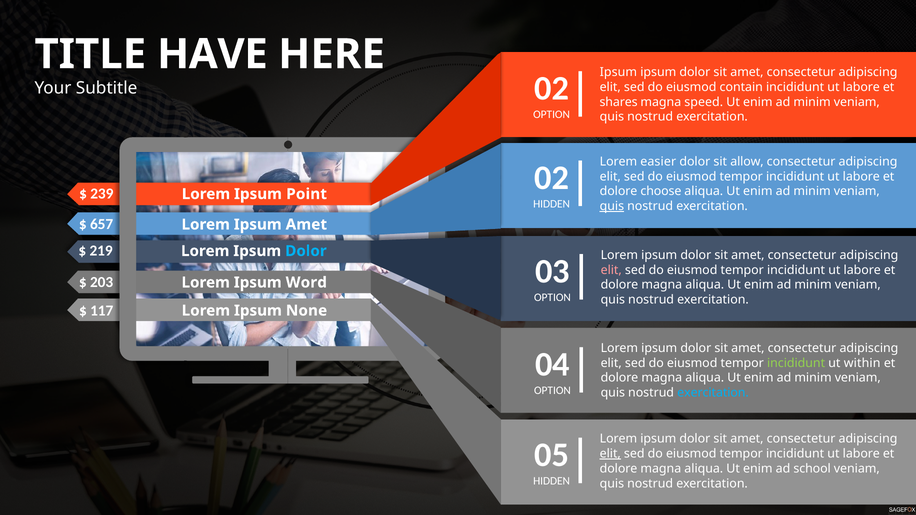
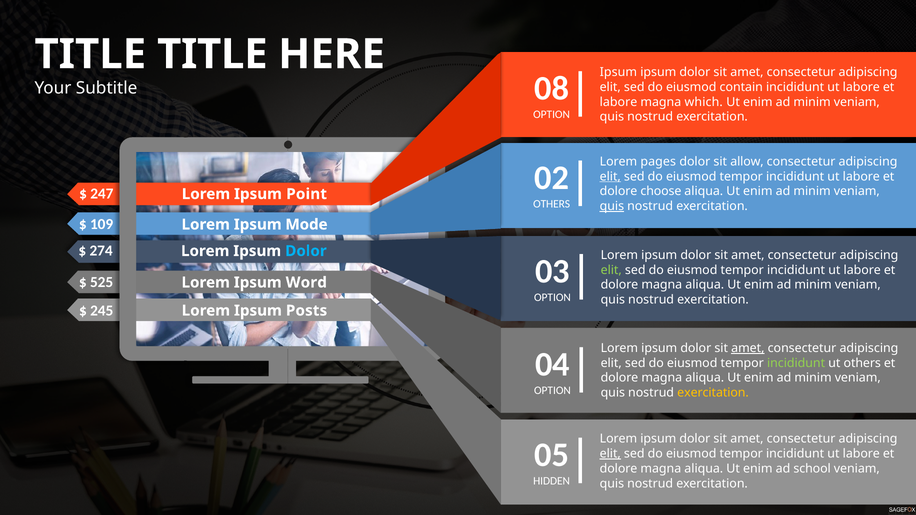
HAVE: HAVE -> TITLE (212, 54)
02: 02 -> 08 (552, 89)
shares: shares -> labore (618, 102)
speed: speed -> which (704, 102)
easier: easier -> pages (658, 162)
elit underline: none -> present (610, 177)
239: 239 -> 247 (102, 194)
HIDDEN: HIDDEN -> OTHERS (552, 204)
657: 657 -> 109 (102, 225)
Ipsum Amet: Amet -> Mode (306, 225)
219: 219 -> 274 (101, 251)
elit colour: pink -> light green (611, 270)
203: 203 -> 525 (102, 283)
117: 117 -> 245 (102, 311)
None: None -> Posts (307, 311)
amet underline: none -> present (748, 348)
ut within: within -> others (862, 363)
exercitation colour: light blue -> yellow (713, 393)
